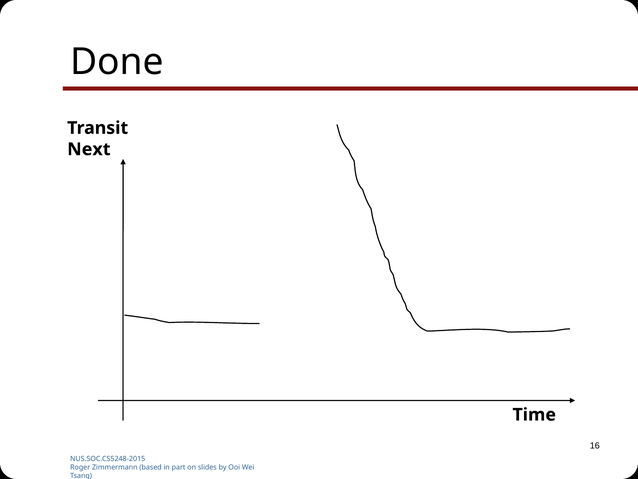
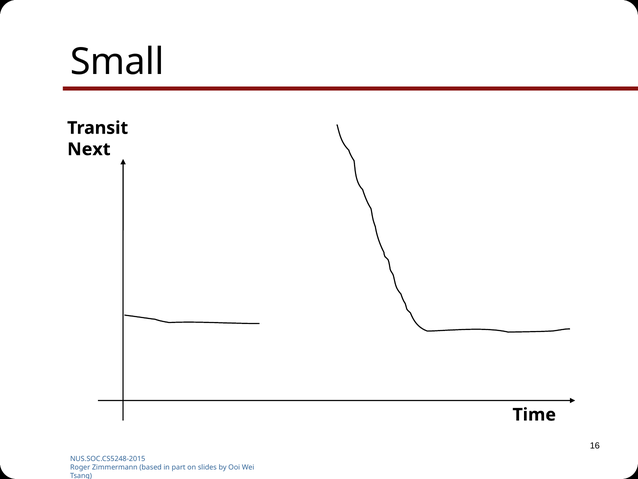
Done: Done -> Small (117, 62)
